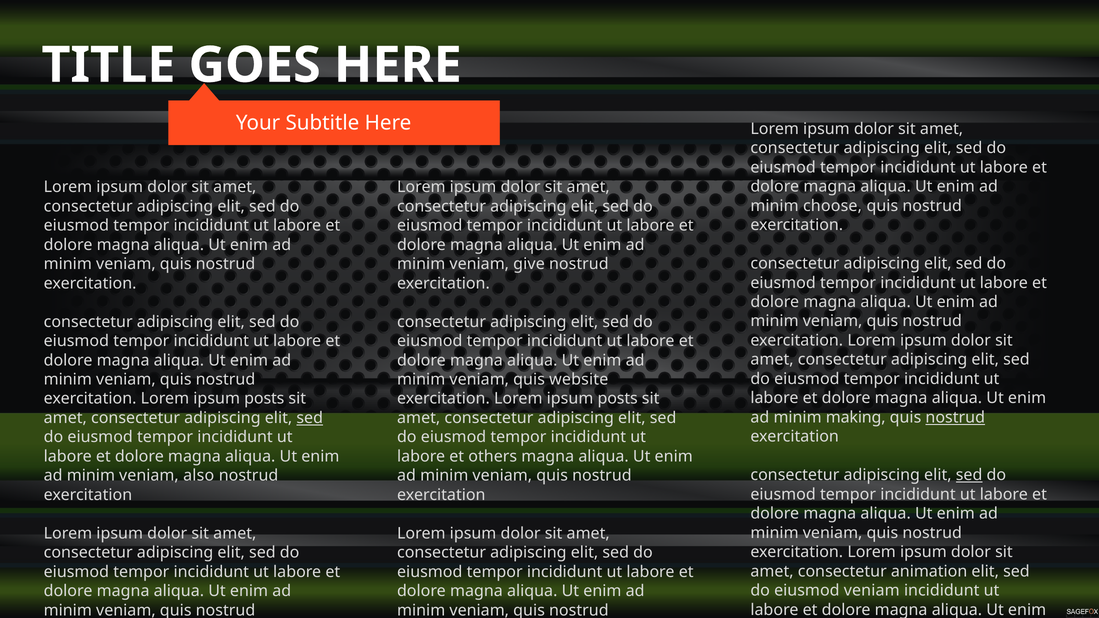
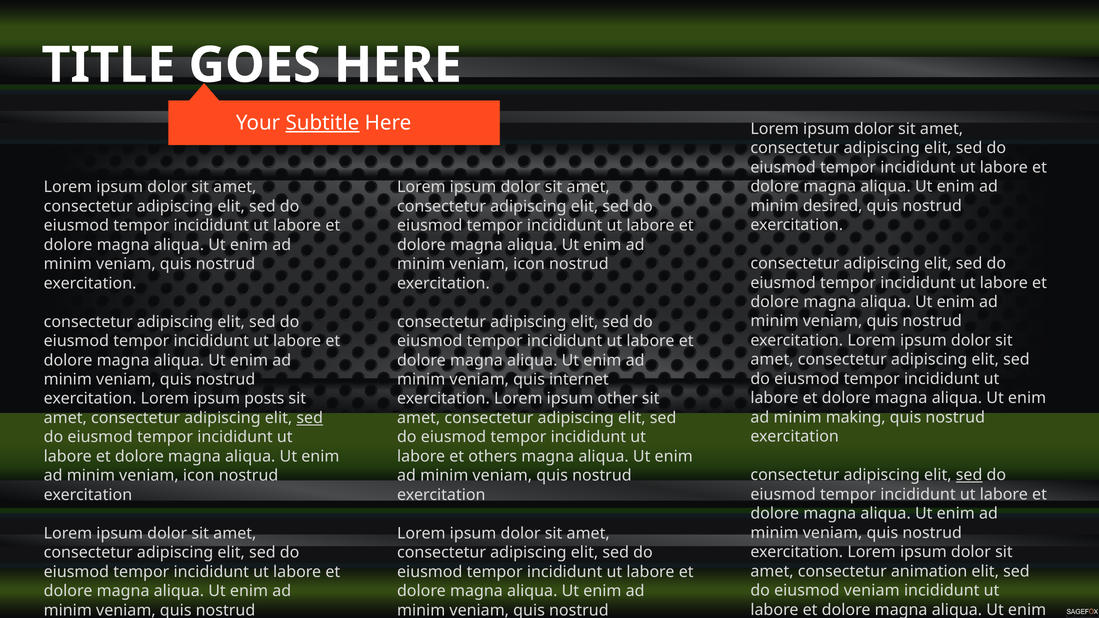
Subtitle underline: none -> present (322, 123)
choose: choose -> desired (833, 206)
give: give -> icon (529, 264)
website: website -> internet (579, 380)
posts: posts -> other (618, 399)
nostrud underline: present -> none (955, 418)
also: also -> icon (199, 476)
